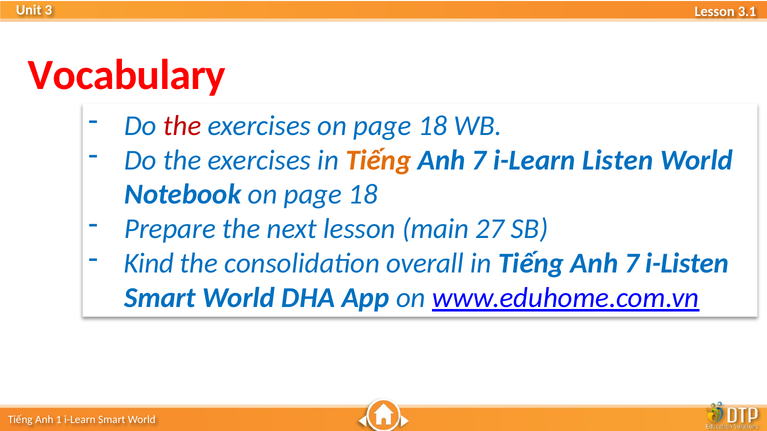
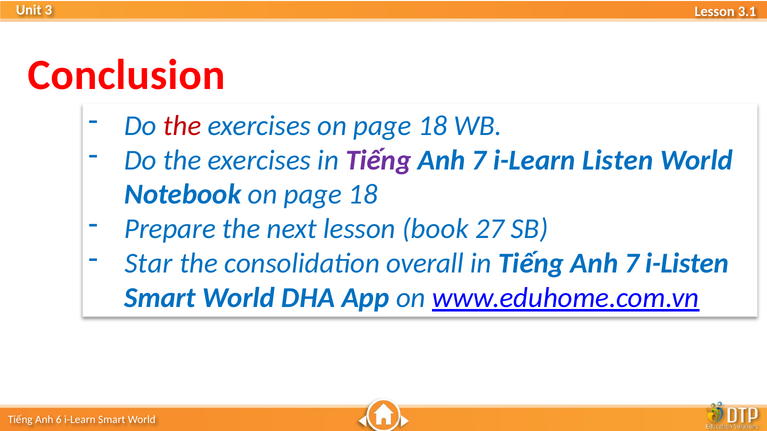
Vocabulary: Vocabulary -> Conclusion (126, 75)
Tiếng colour: orange -> purple (378, 160)
main: main -> book (435, 229)
Kind: Kind -> Star (149, 264)
1: 1 -> 6 (59, 420)
